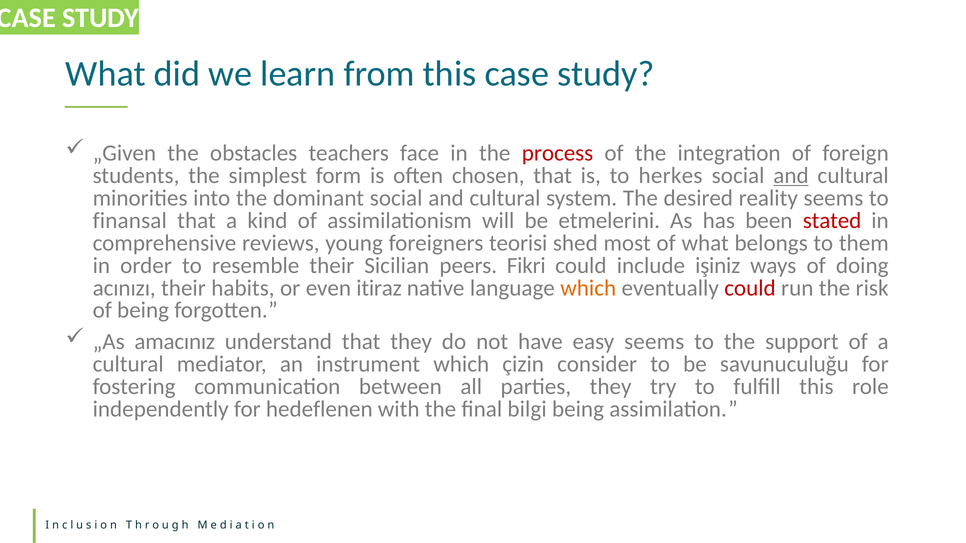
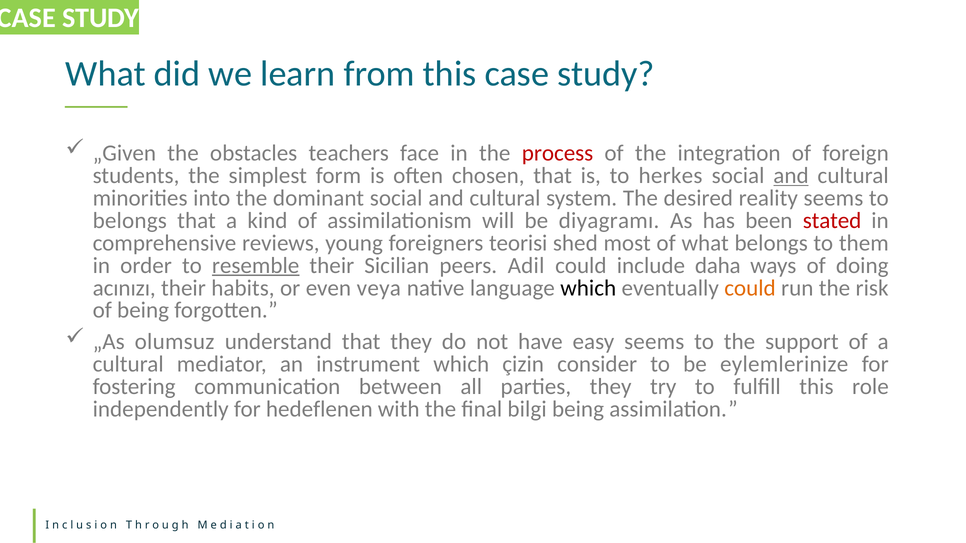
finansal: finansal -> belongs (130, 221)
etmelerini: etmelerini -> diyagramı (609, 221)
resemble underline: none -> present (256, 266)
Fikri: Fikri -> Adil (526, 266)
işiniz: işiniz -> daha (718, 266)
itiraz: itiraz -> veya (379, 288)
which colour: orange -> black (588, 288)
could colour: red -> orange (750, 288)
amacınız: amacınız -> olumsuz (175, 342)
savunuculuğu: savunuculuğu -> eylemlerinize (784, 365)
